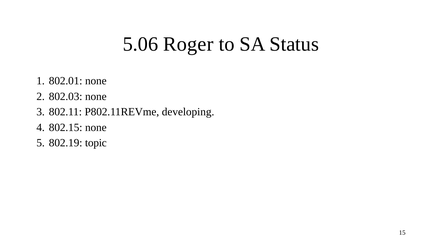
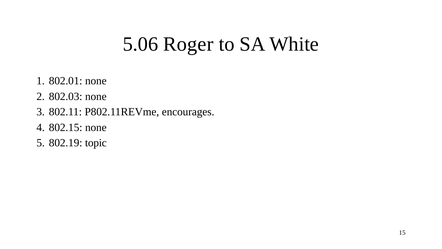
Status: Status -> White (294, 44)
developing: developing -> encourages (188, 112)
